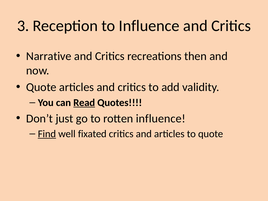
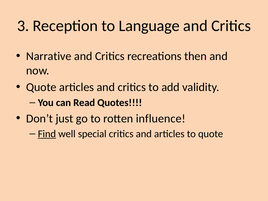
to Influence: Influence -> Language (149, 26)
Read underline: present -> none (84, 103)
fixated: fixated -> special (92, 134)
